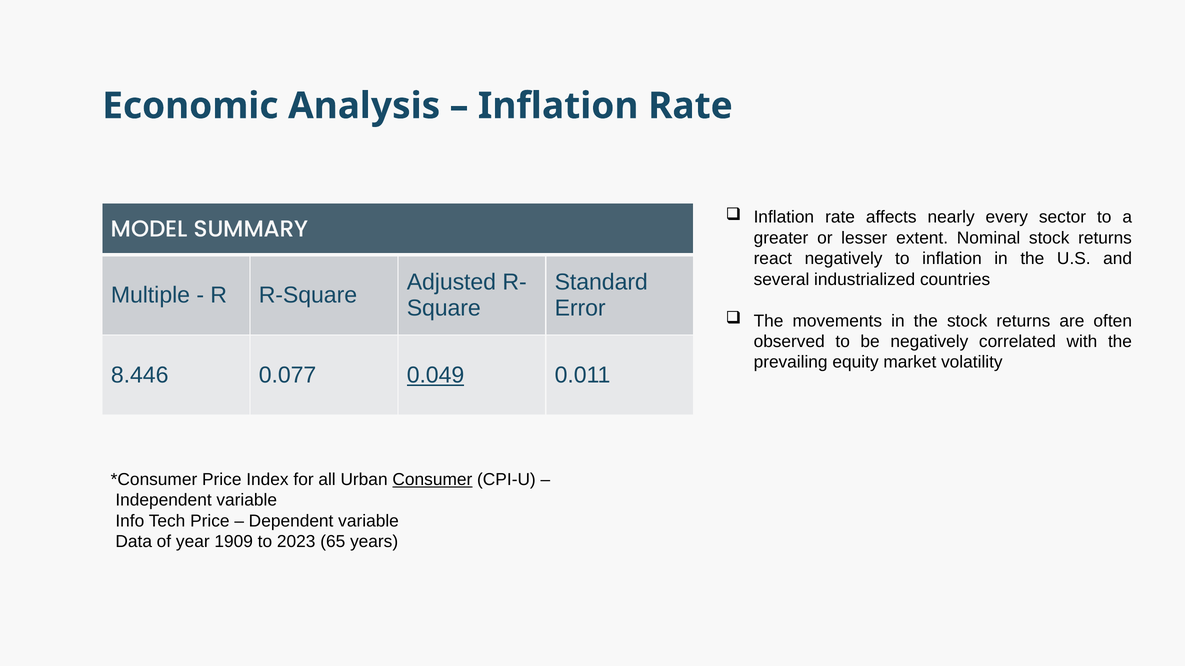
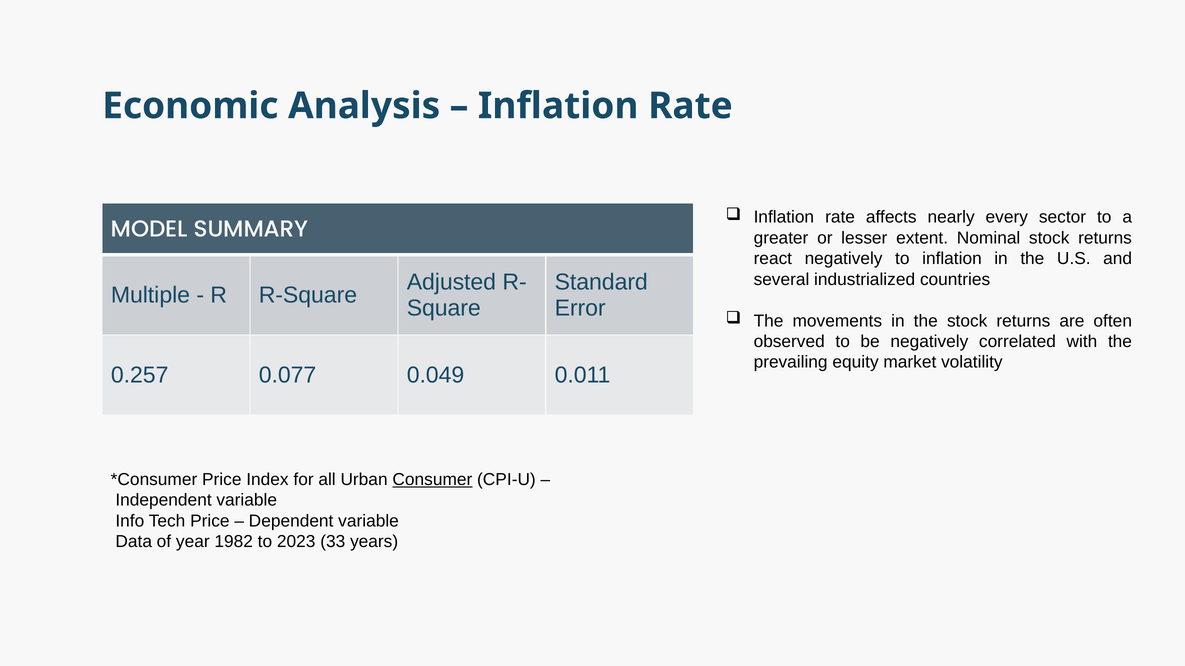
8.446: 8.446 -> 0.257 (140, 376)
0.049 underline: present -> none (436, 376)
1909: 1909 -> 1982 (234, 542)
65: 65 -> 33 (333, 542)
